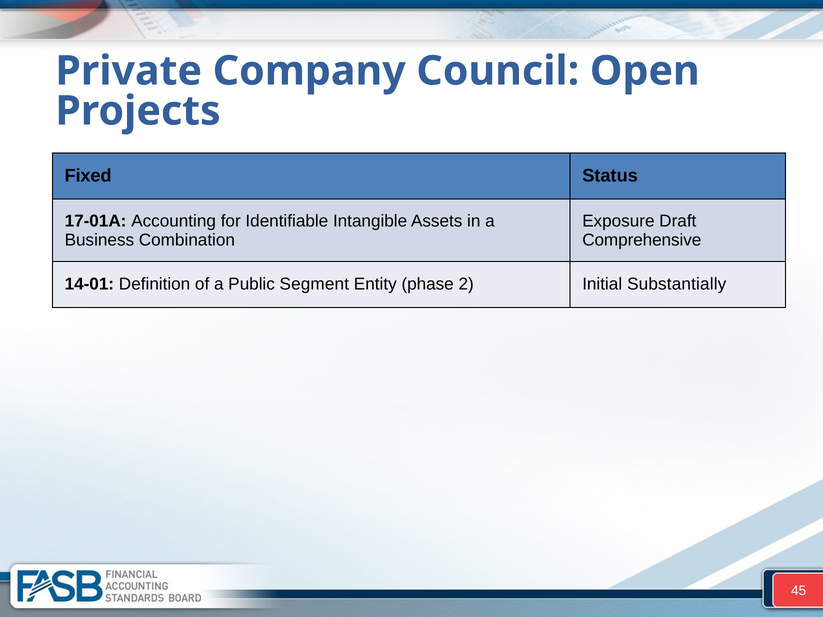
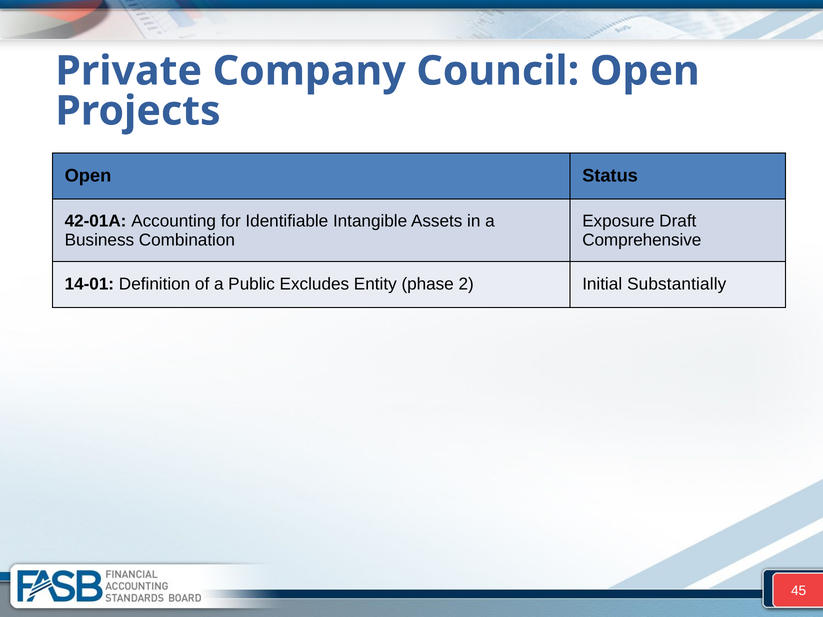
Fixed: Fixed -> Open (88, 176)
17-01A: 17-01A -> 42-01A (96, 221)
Segment: Segment -> Excludes (314, 284)
